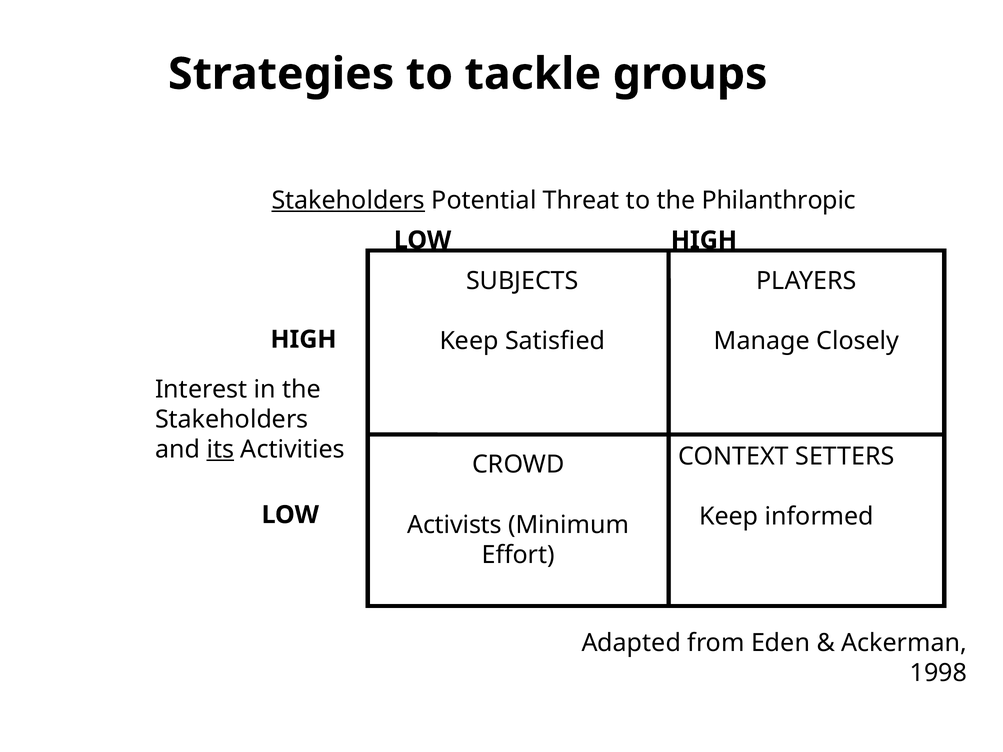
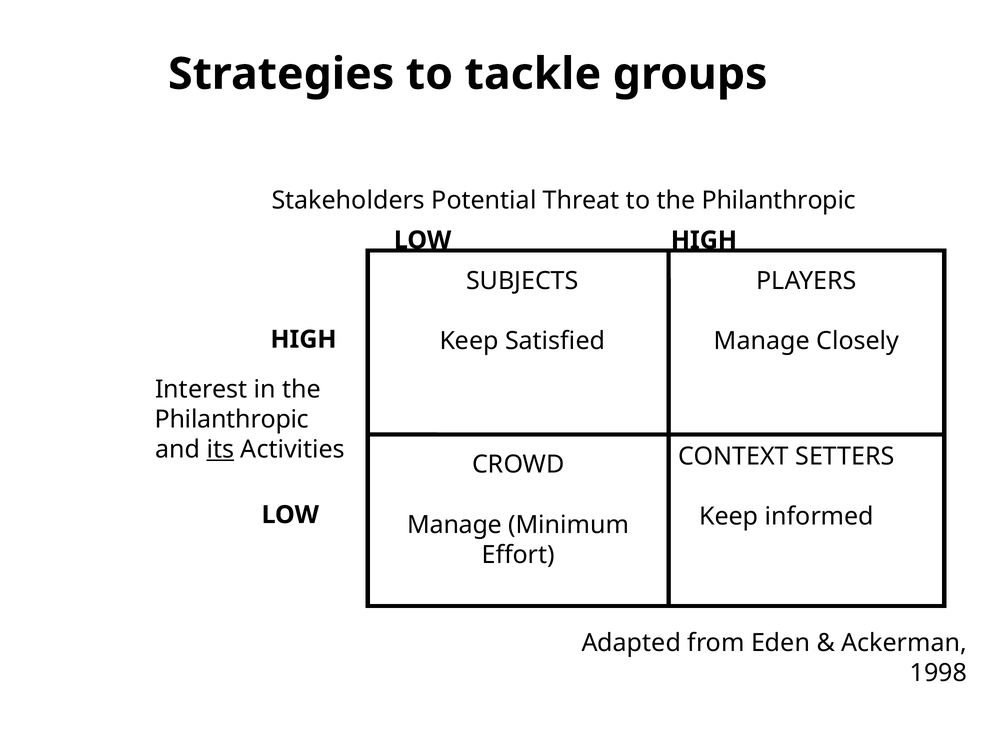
Stakeholders underline: present -> none (348, 201)
Stakeholders: Stakeholders -> Philanthropic (232, 420)
Activists: Activists -> Manage (455, 525)
